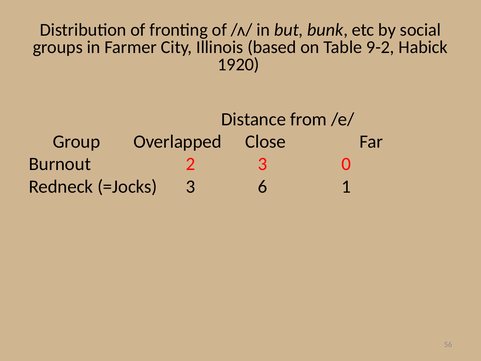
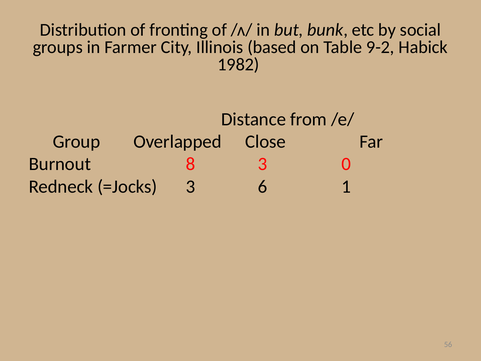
1920: 1920 -> 1982 (238, 65)
2: 2 -> 8 (190, 164)
